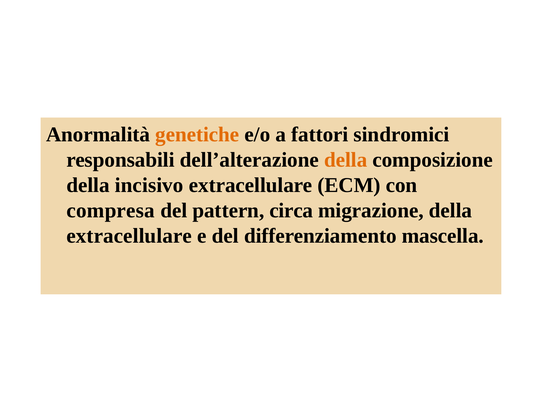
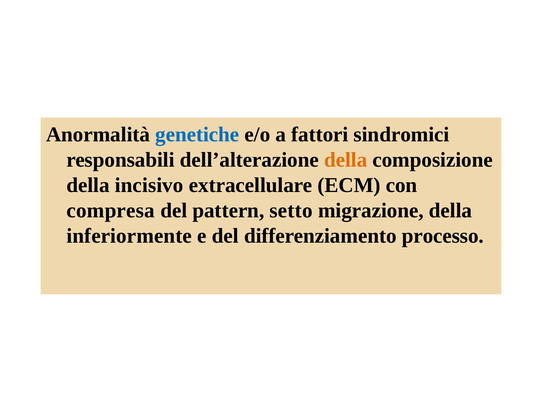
genetiche colour: orange -> blue (197, 134)
circa: circa -> setto (291, 210)
extracellulare: extracellulare -> inferiormente (129, 235)
mascella: mascella -> processo (443, 235)
